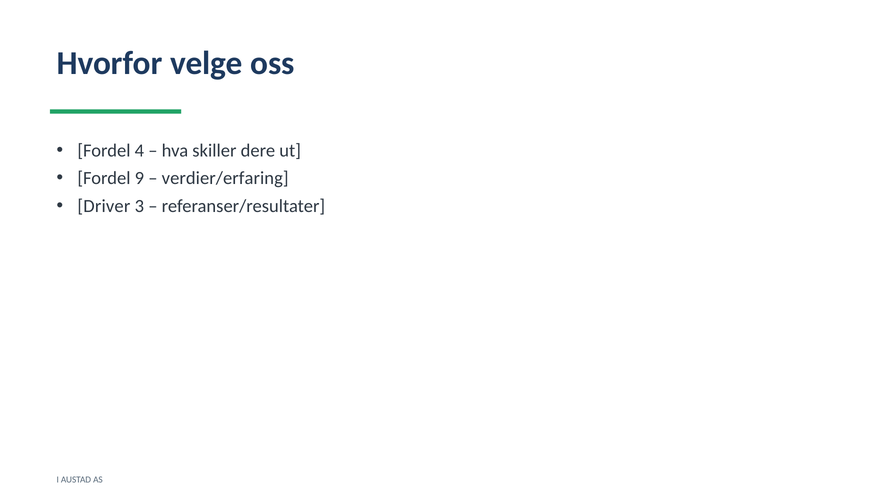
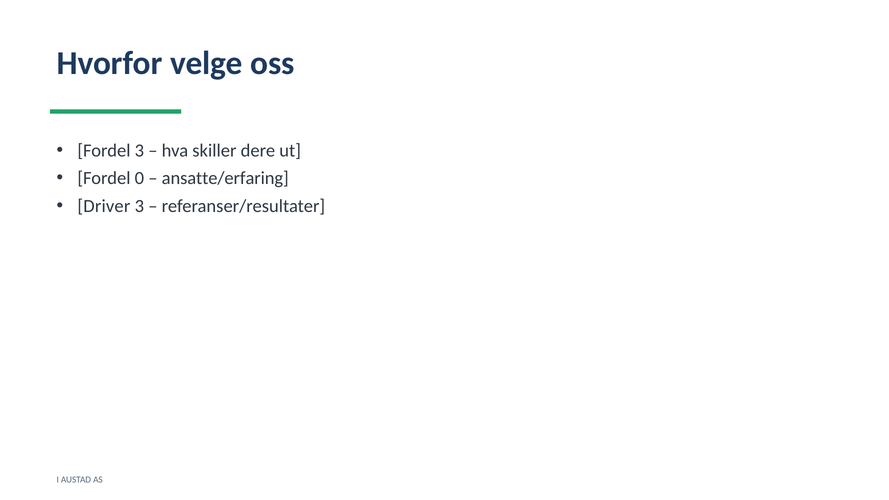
Fordel 4: 4 -> 3 (139, 151)
9: 9 -> 0 (139, 178)
verdier/erfaring: verdier/erfaring -> ansatte/erfaring (225, 178)
